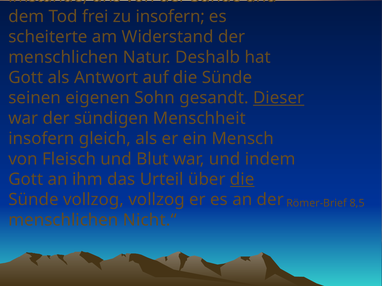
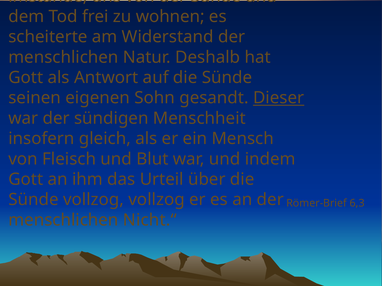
zu insofern: insofern -> wohnen (170, 17)
die underline: present -> none (242, 180)
8,5: 8,5 -> 6,3 (357, 203)
